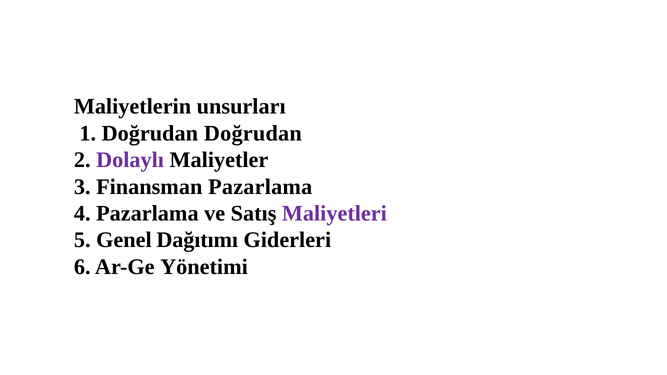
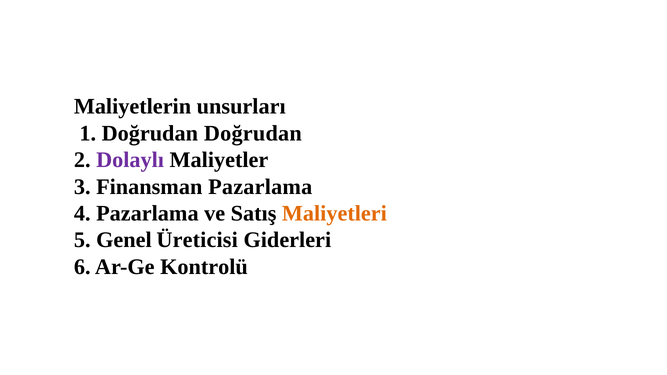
Maliyetleri colour: purple -> orange (334, 213)
Dağıtımı: Dağıtımı -> Üreticisi (197, 240)
Yönetimi: Yönetimi -> Kontrolü (204, 267)
